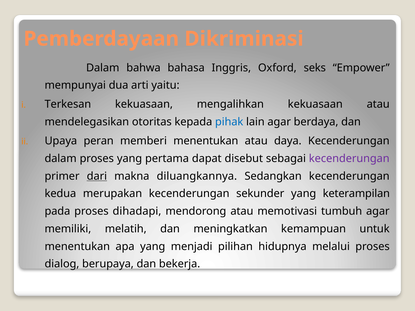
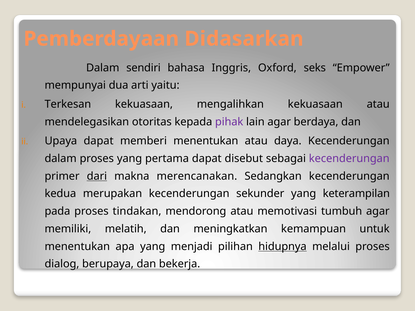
Dikriminasi: Dikriminasi -> Didasarkan (244, 39)
bahwa: bahwa -> sendiri (144, 68)
pihak colour: blue -> purple (229, 122)
Upaya peran: peran -> dapat (99, 141)
diluangkannya: diluangkannya -> merencanakan (197, 176)
dihadapi: dihadapi -> tindakan (137, 211)
hidupnya underline: none -> present (283, 247)
